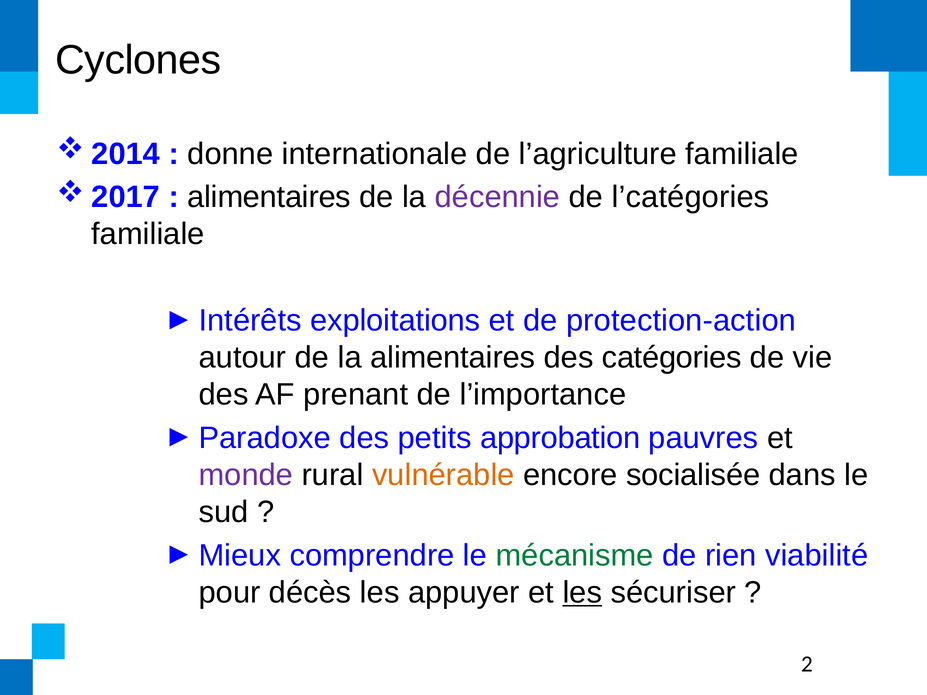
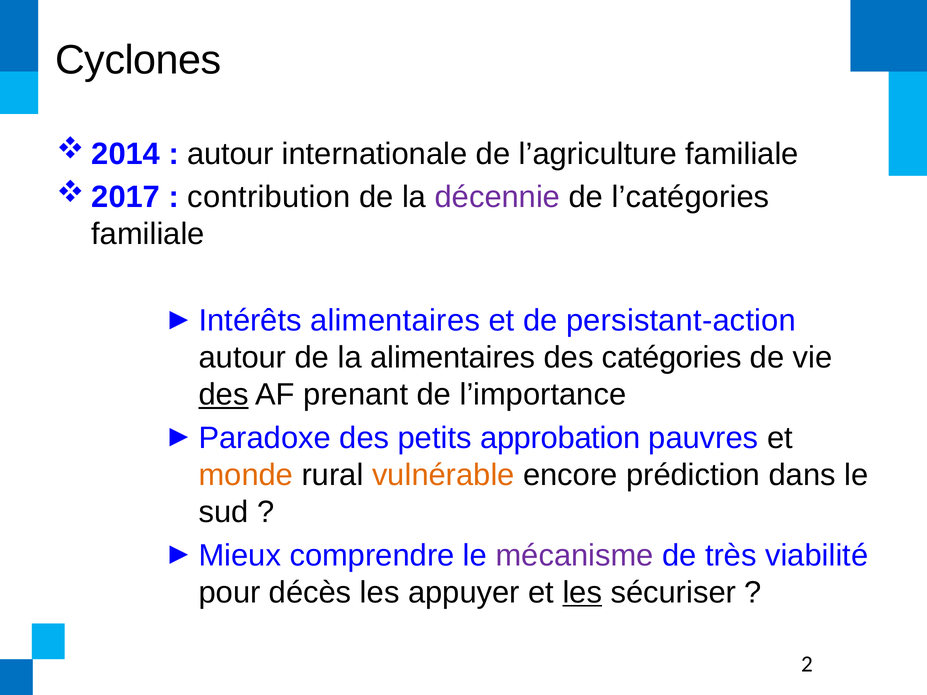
donne: donne -> autour (231, 154)
alimentaires: alimentaires -> contribution (269, 197)
exploitations: exploitations -> alimentaires (395, 321)
protection-action: protection-action -> persistant-action (681, 321)
des underline: none -> present (224, 395)
monde colour: purple -> orange (246, 475)
socialisée: socialisée -> prédiction (693, 475)
mécanisme colour: green -> purple (575, 556)
rien: rien -> très (731, 556)
